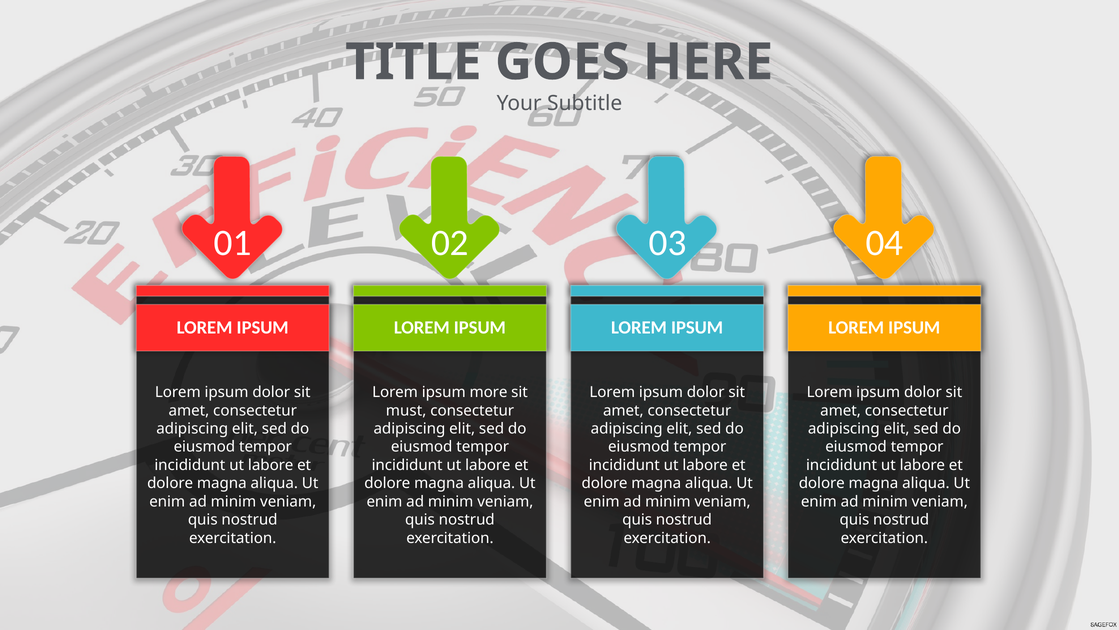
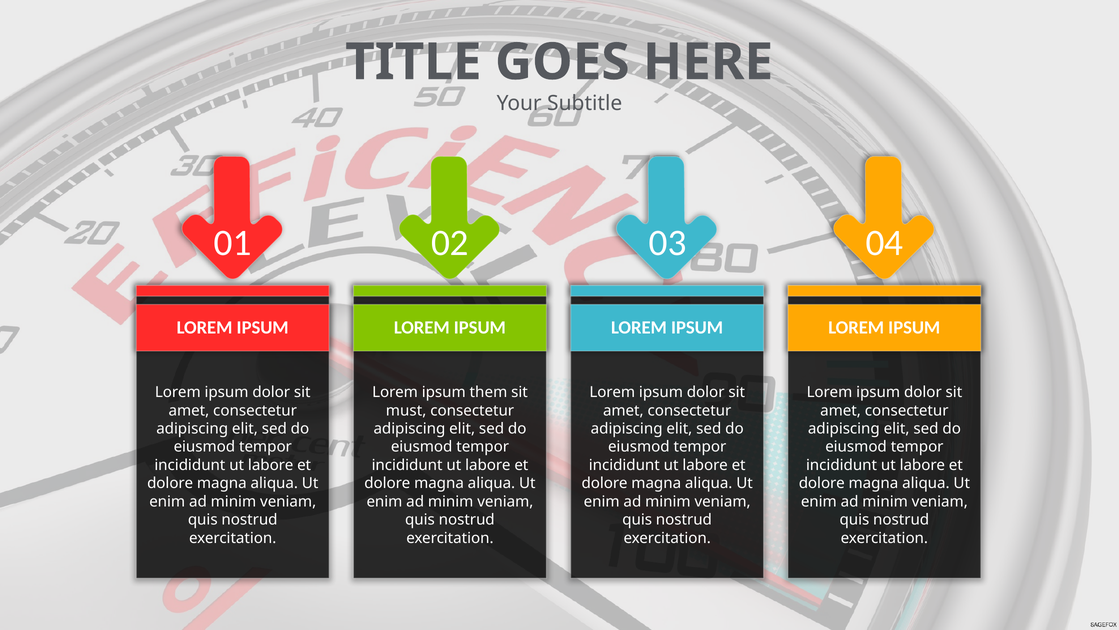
more: more -> them (488, 392)
